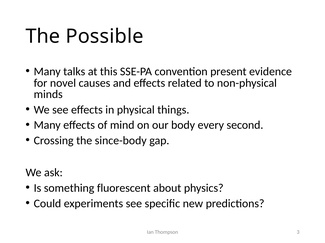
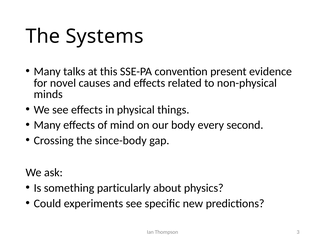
Possible: Possible -> Systems (105, 36)
fluorescent: fluorescent -> particularly (124, 189)
